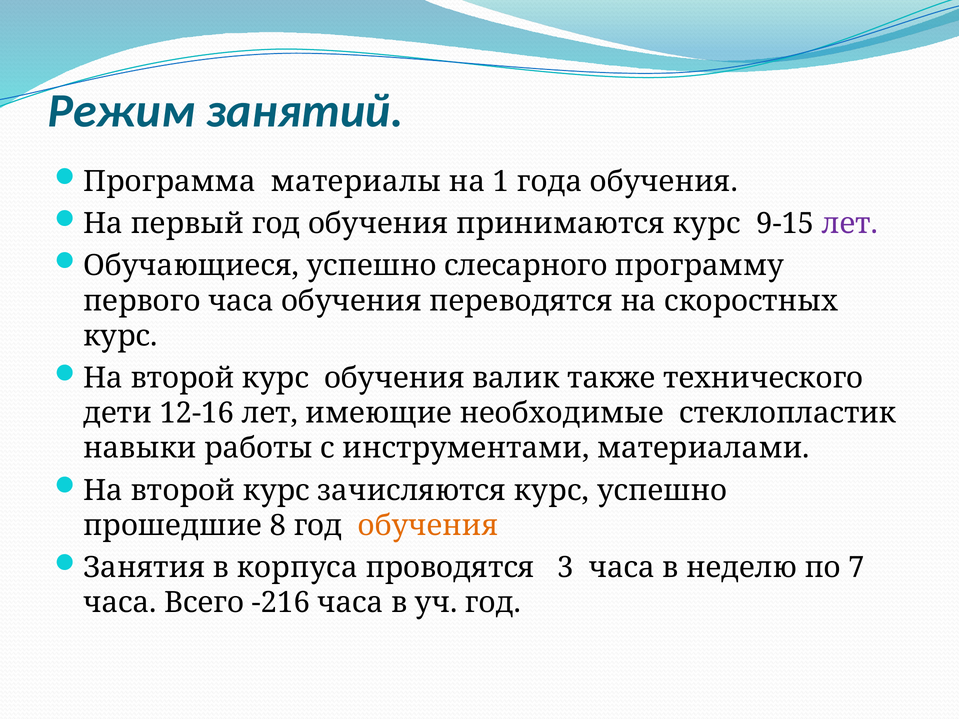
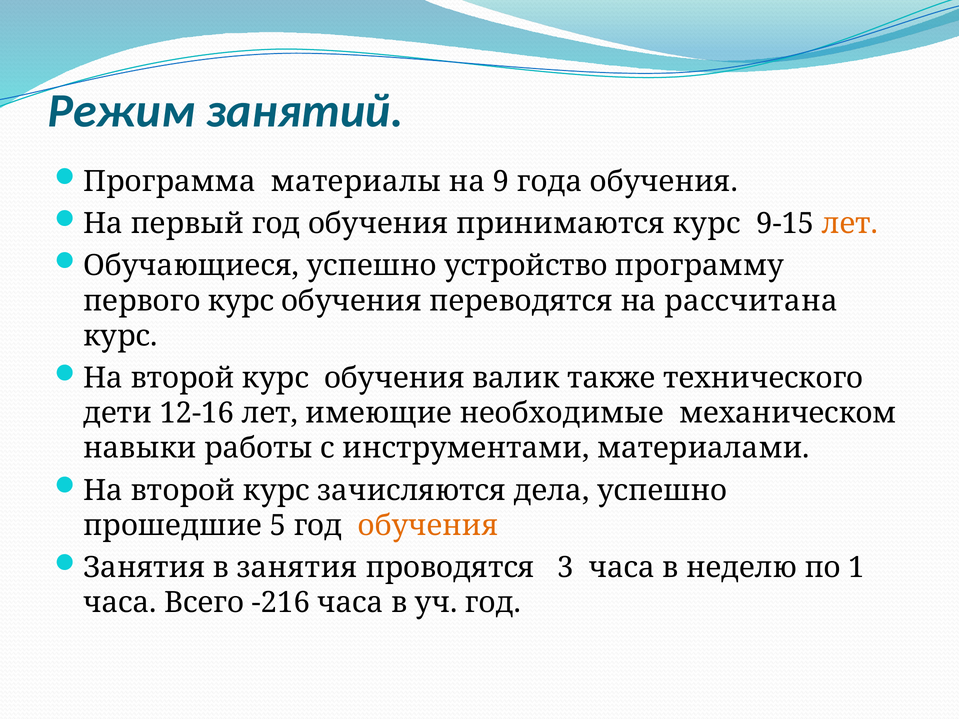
1: 1 -> 9 (501, 182)
лет colour: purple -> orange (850, 224)
слесарного: слесарного -> устройство (526, 266)
первого часа: часа -> курс (241, 301)
скоростных: скоростных -> рассчитана (751, 301)
стеклопластик: стеклопластик -> механическом (788, 413)
зачисляются курс: курс -> дела (552, 491)
8: 8 -> 5 (278, 526)
в корпуса: корпуса -> занятия (297, 568)
7: 7 -> 1 (857, 568)
